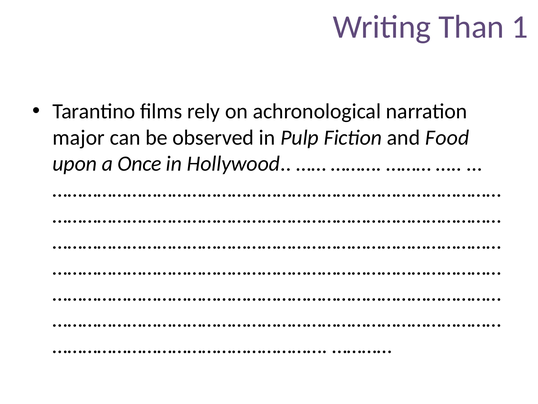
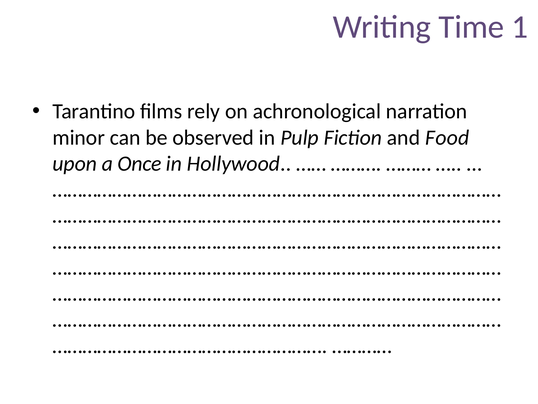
Than: Than -> Time (471, 27)
major: major -> minor (79, 137)
